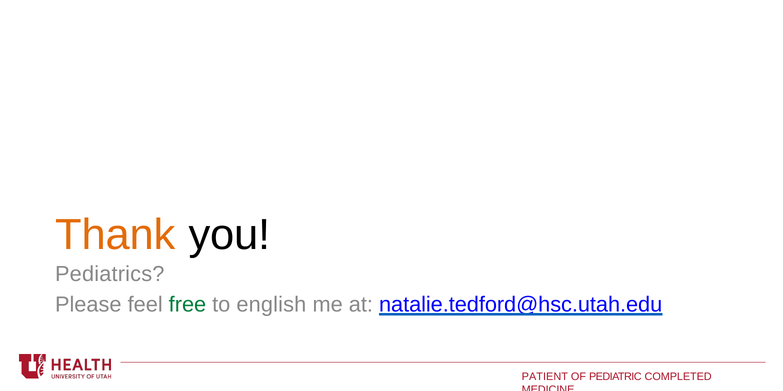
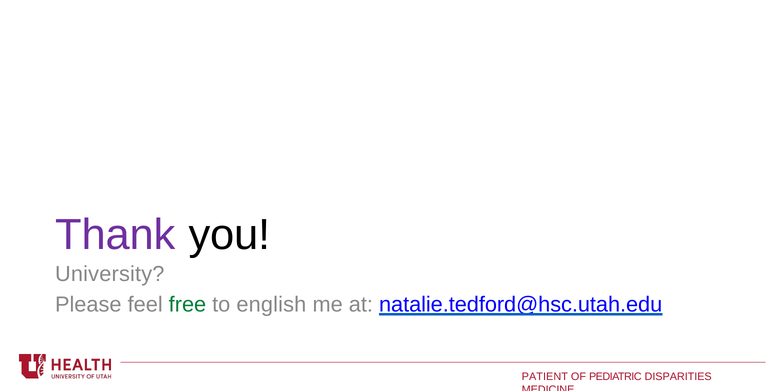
Thank colour: orange -> purple (115, 235)
Pediatrics: Pediatrics -> University (110, 274)
COMPLETED: COMPLETED -> DISPARITIES (678, 377)
